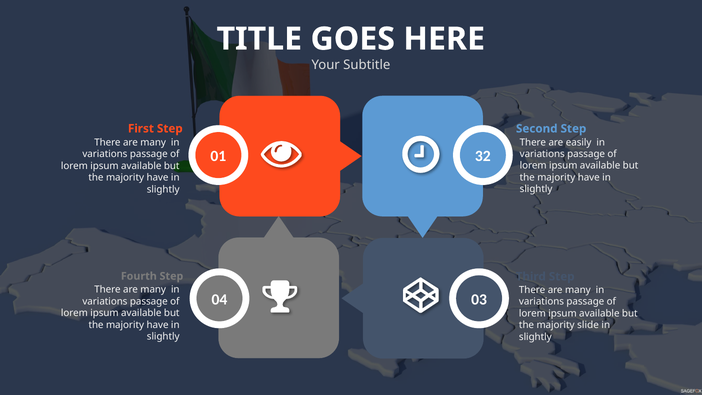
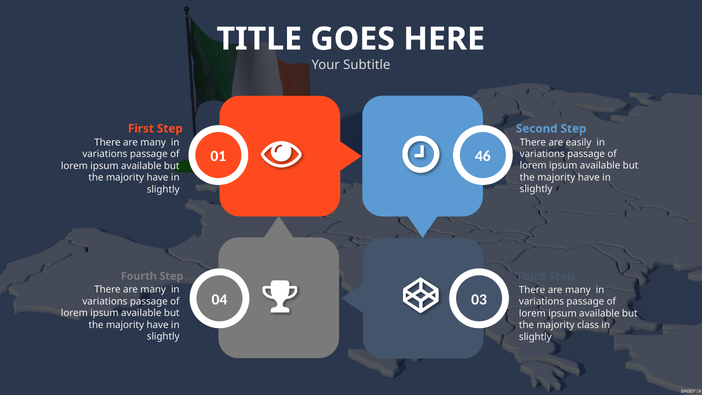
32: 32 -> 46 (483, 156)
slide: slide -> class (588, 325)
